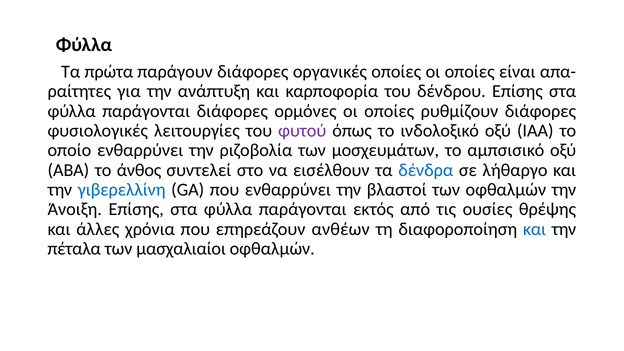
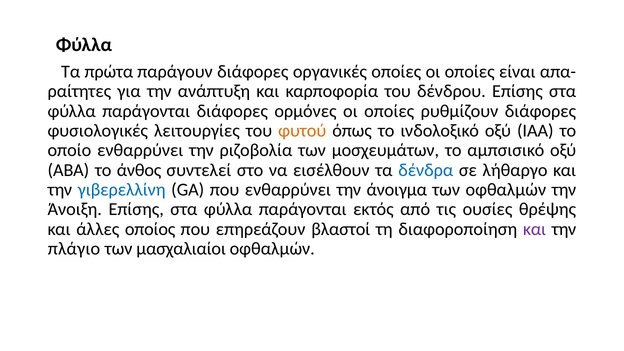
φυτού colour: purple -> orange (302, 131)
βλαστοί: βλαστοί -> άνοιγμα (397, 190)
χρόνια: χρόνια -> οποίος (150, 229)
ανθέων: ανθέων -> βλαστοί (341, 229)
και colour: blue -> purple (535, 229)
πέταλα: πέταλα -> πλάγιο (74, 249)
